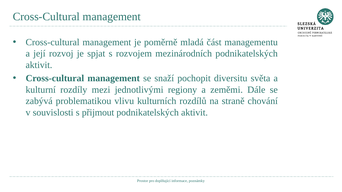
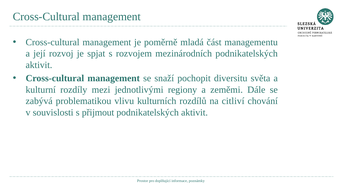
straně: straně -> citliví (233, 101)
